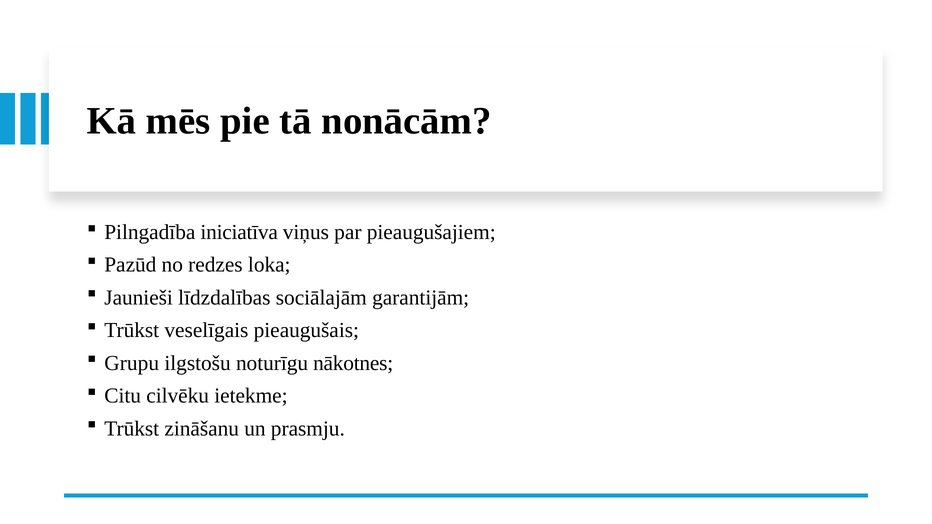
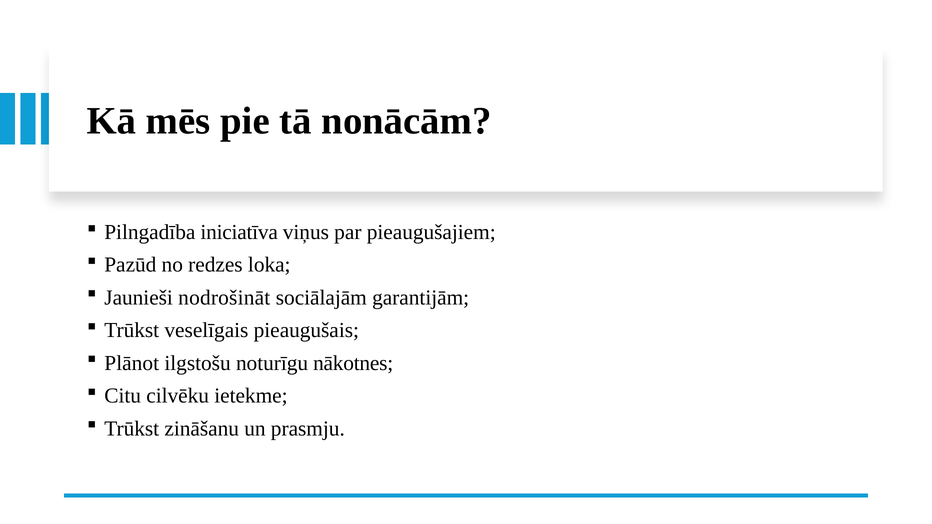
līdzdalības: līdzdalības -> nodrošināt (224, 298)
Grupu: Grupu -> Plānot (132, 363)
